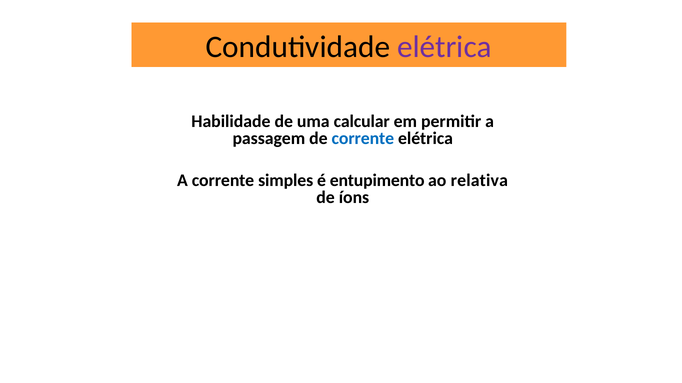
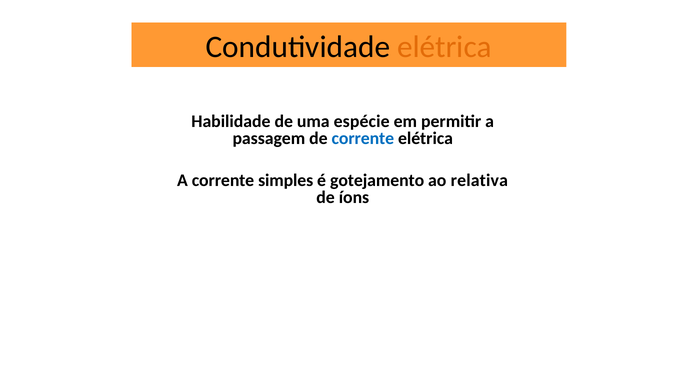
elétrica colour: purple -> orange (444, 47)
calcular: calcular -> espécie (362, 122)
entupimento: entupimento -> gotejamento (377, 181)
